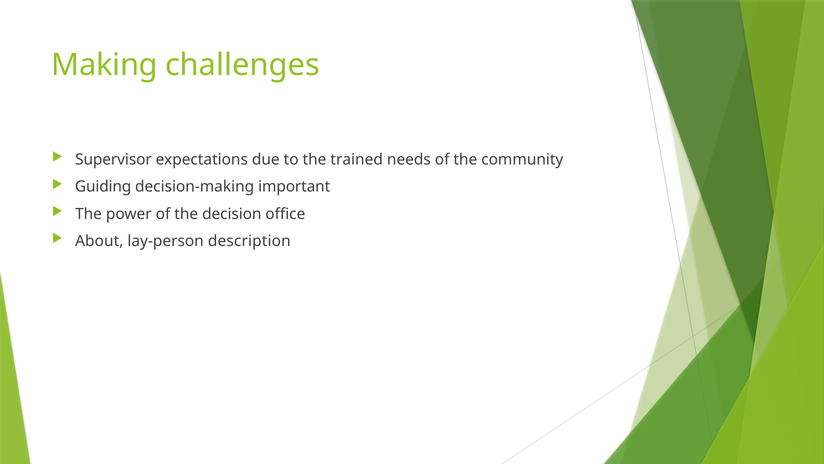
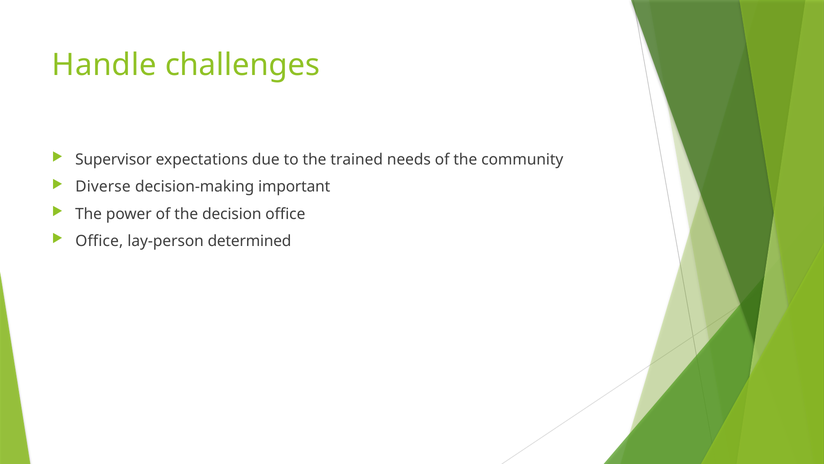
Making: Making -> Handle (104, 65)
Guiding: Guiding -> Diverse (103, 187)
About: About -> Office (99, 241)
description: description -> determined (249, 241)
